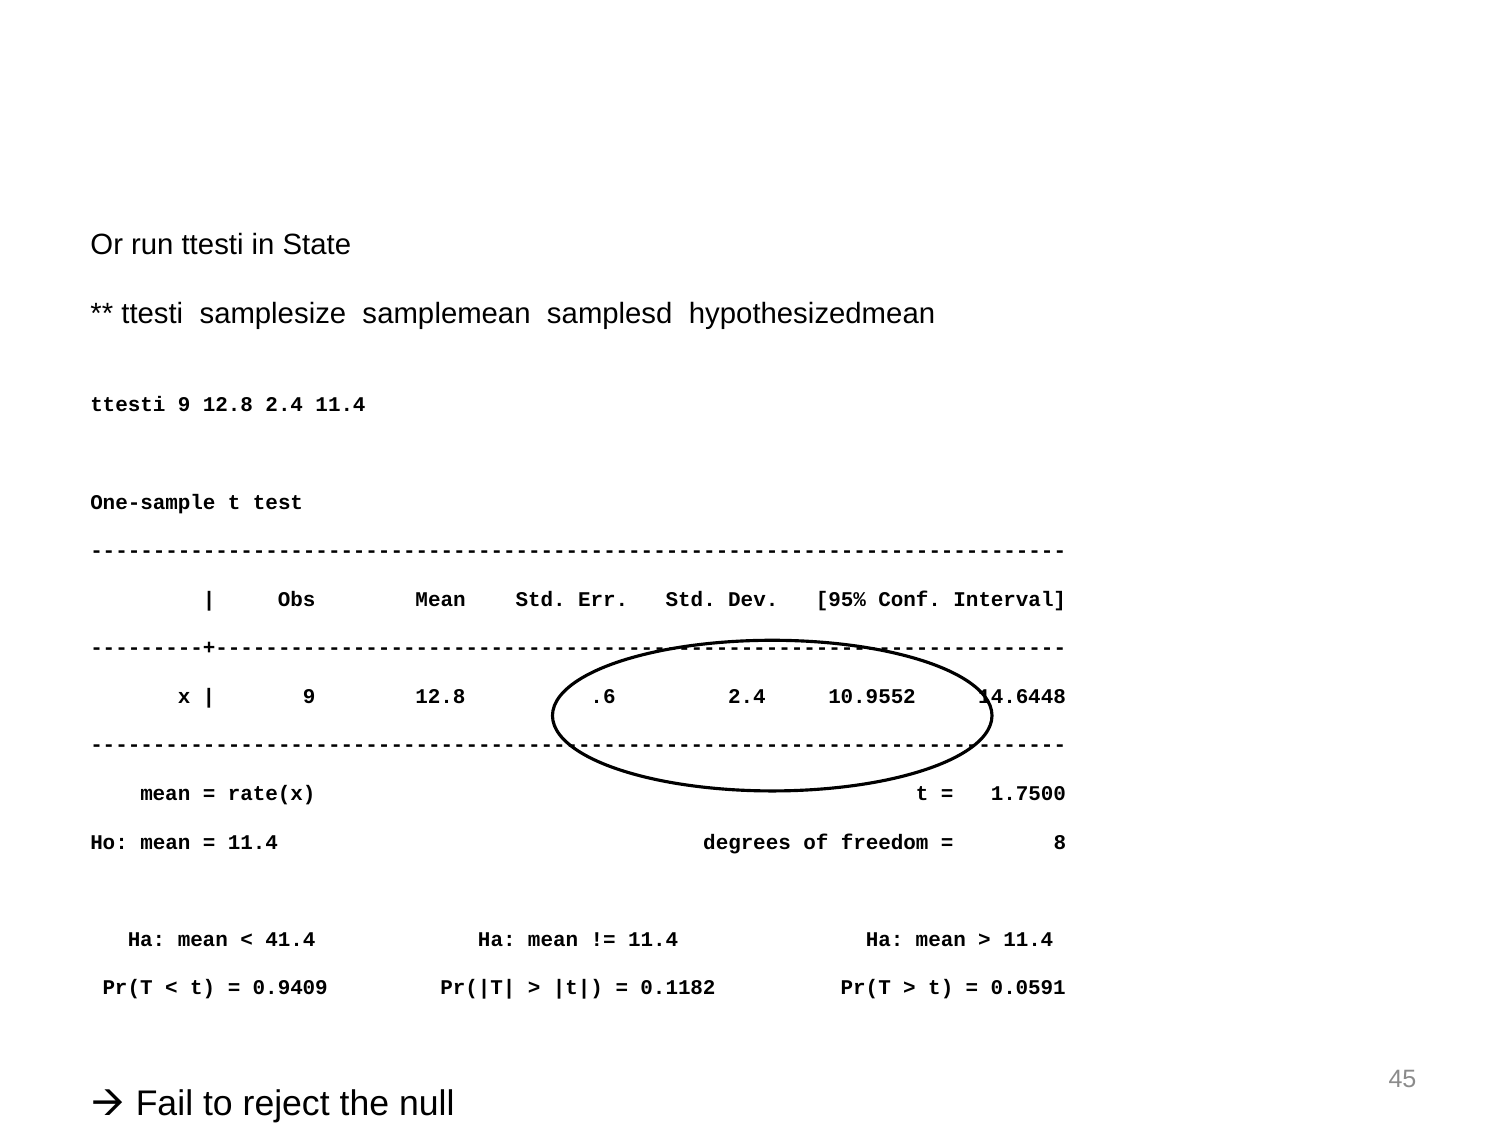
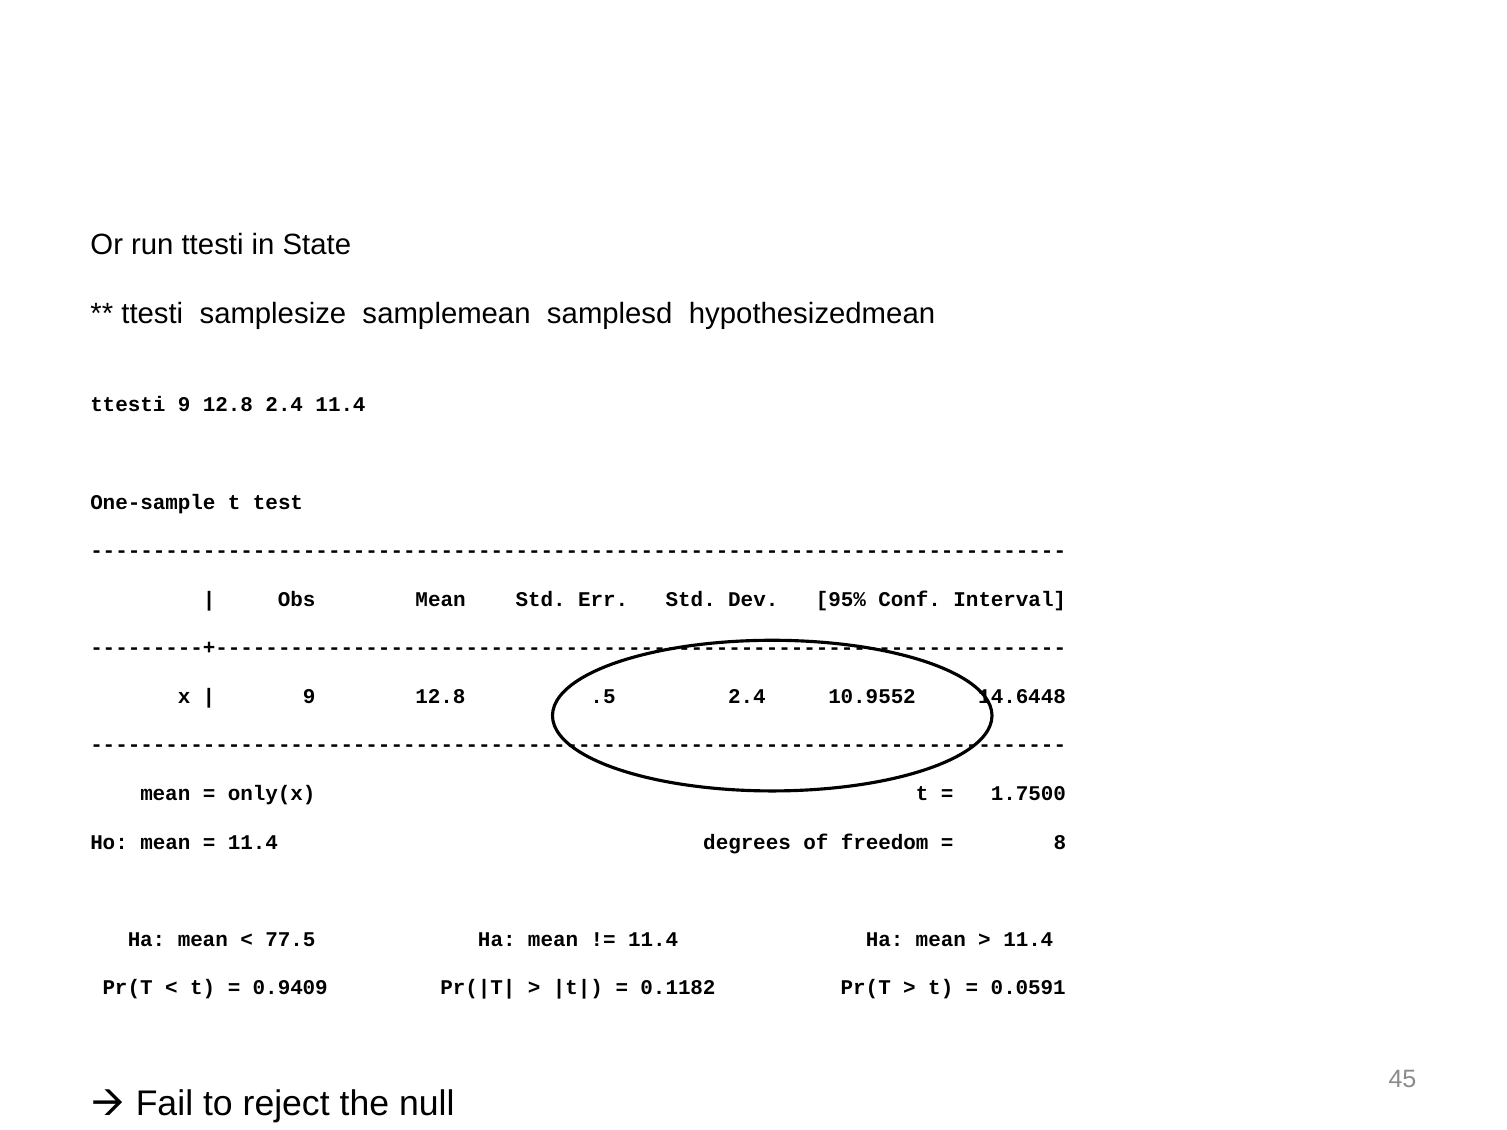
.6: .6 -> .5 (603, 697)
rate(x: rate(x -> only(x (272, 794)
41.4: 41.4 -> 77.5 (290, 940)
